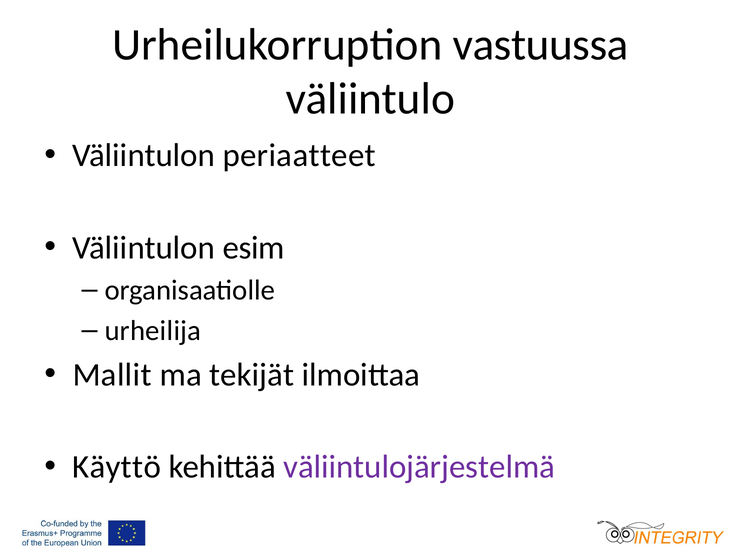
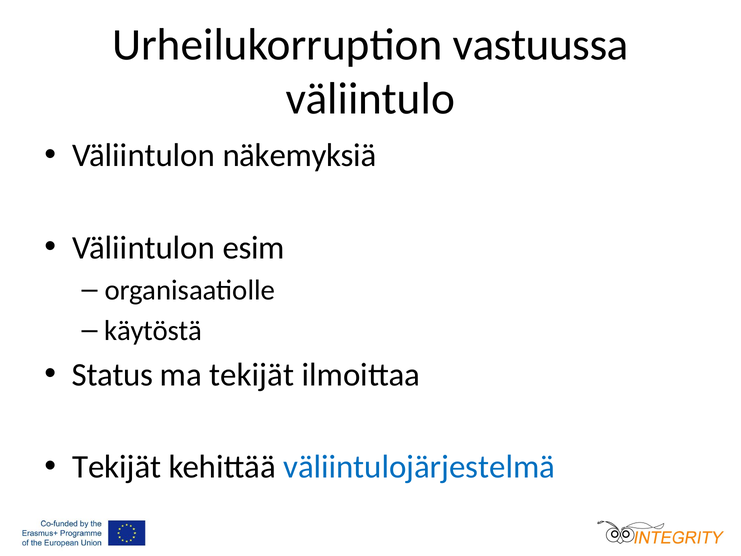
periaatteet: periaatteet -> näkemyksiä (299, 155)
urheilija: urheilija -> käytöstä (153, 331)
Mallit: Mallit -> Status (112, 375)
Käyttö: Käyttö -> Tekijät (117, 467)
väliintulojärjestelmä colour: purple -> blue (419, 467)
